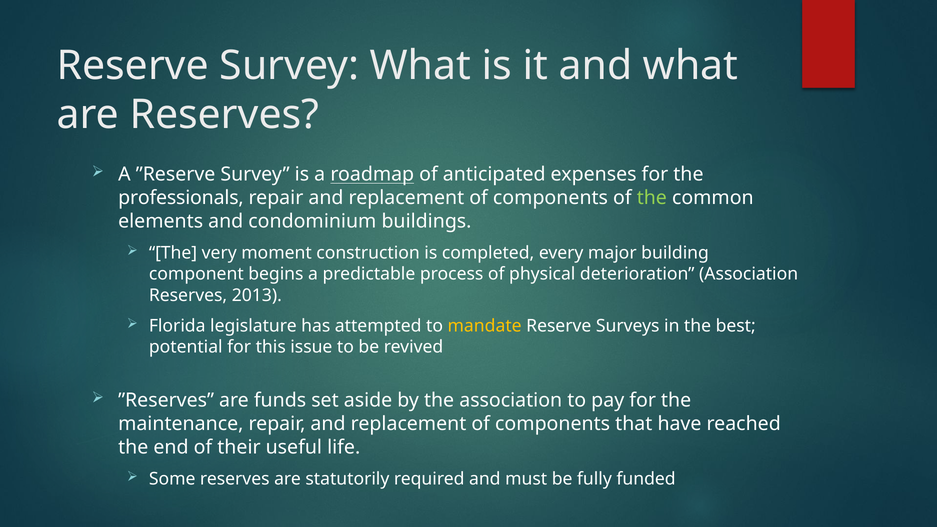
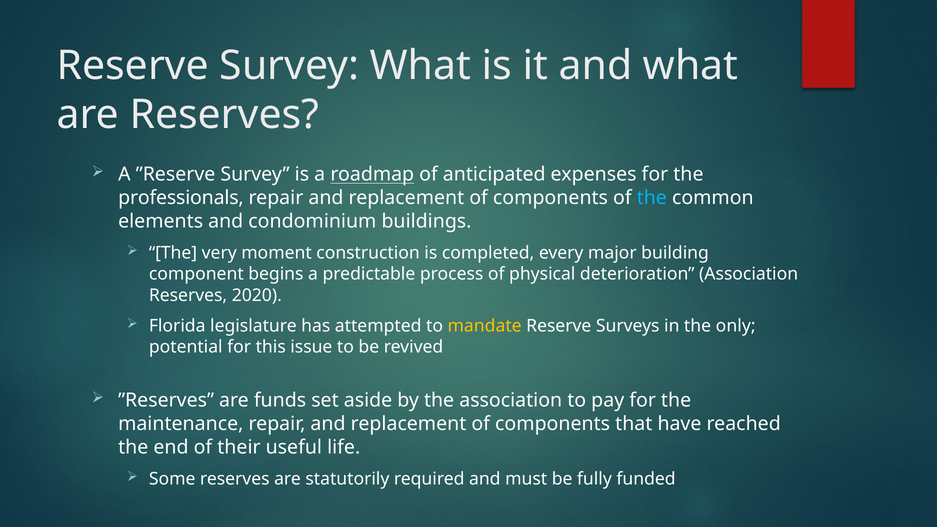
the colour: light green -> light blue (652, 198)
2013: 2013 -> 2020 (257, 295)
best: best -> only (736, 326)
